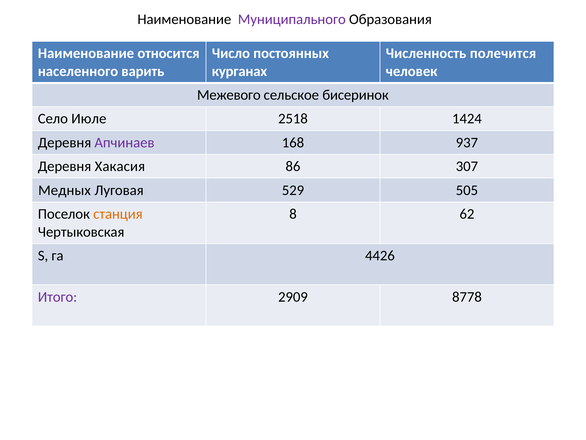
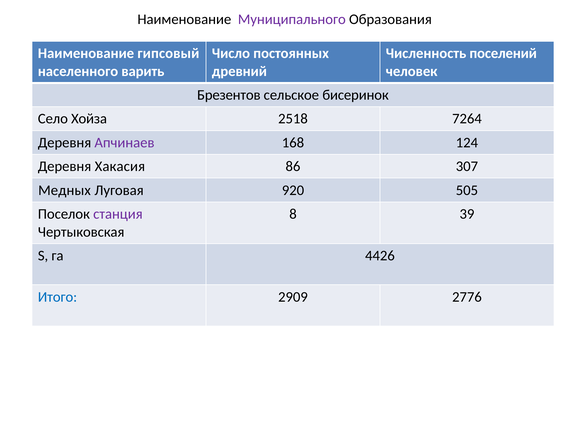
относится: относится -> гипсовый (168, 53)
полечится: полечится -> поселений (503, 53)
курганах: курганах -> древний (239, 71)
Межевого: Межевого -> Брезентов (229, 95)
Июле: Июле -> Хойза (89, 119)
1424: 1424 -> 7264 (467, 119)
937: 937 -> 124 (467, 142)
529: 529 -> 920 (293, 190)
станция colour: orange -> purple (118, 214)
62: 62 -> 39 (467, 214)
Итого colour: purple -> blue (57, 297)
8778: 8778 -> 2776 (467, 297)
